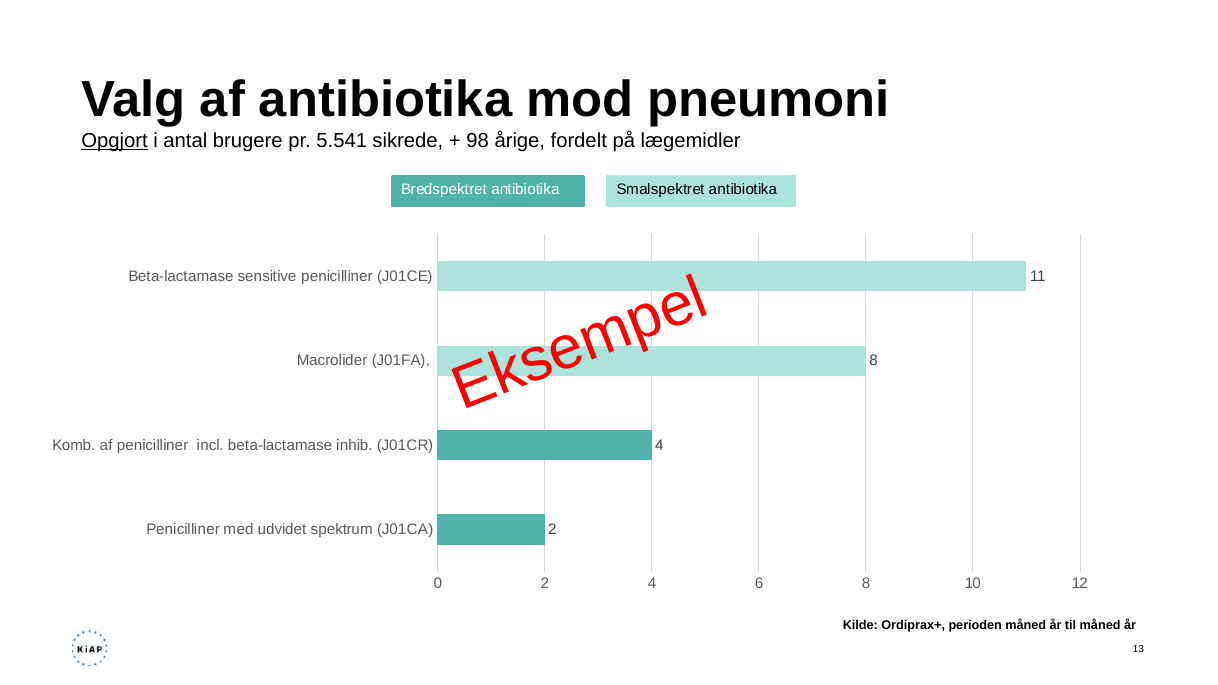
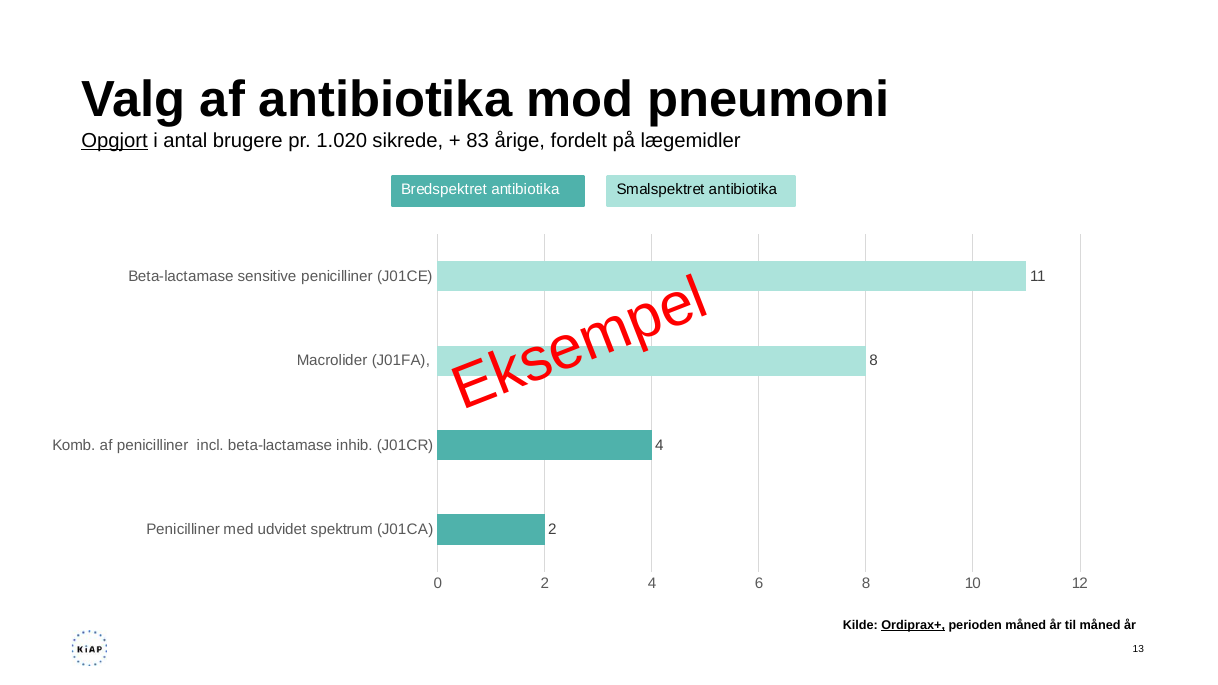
5.541: 5.541 -> 1.020 (342, 141)
98: 98 -> 83 (478, 141)
Ordiprax+ underline: none -> present (913, 625)
